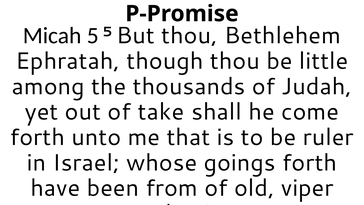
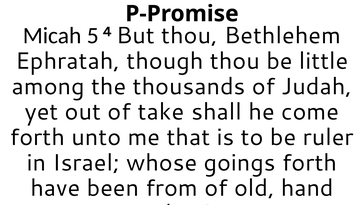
5 5: 5 -> 4 (108, 32)
viper: viper -> hand (307, 188)
